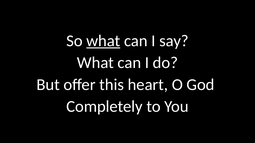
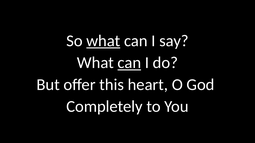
can underline: none -> present (129, 63)
